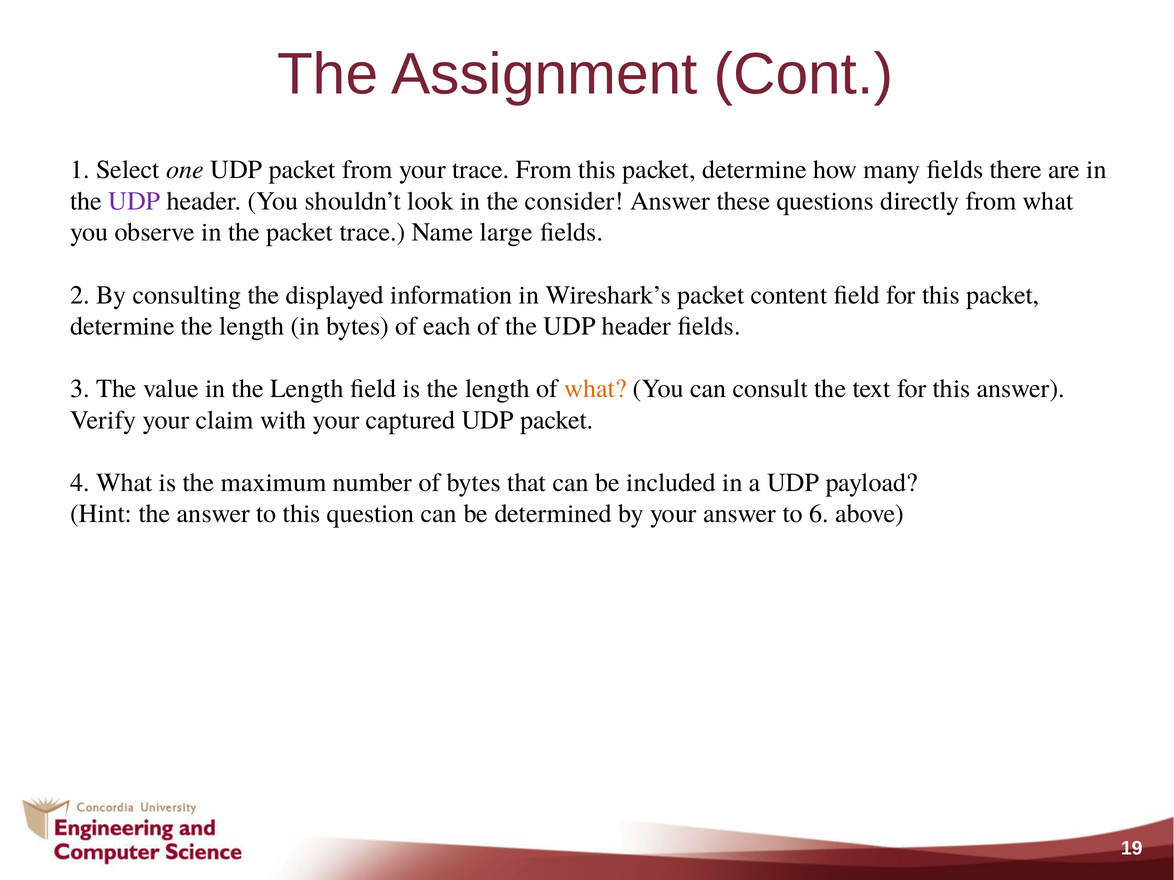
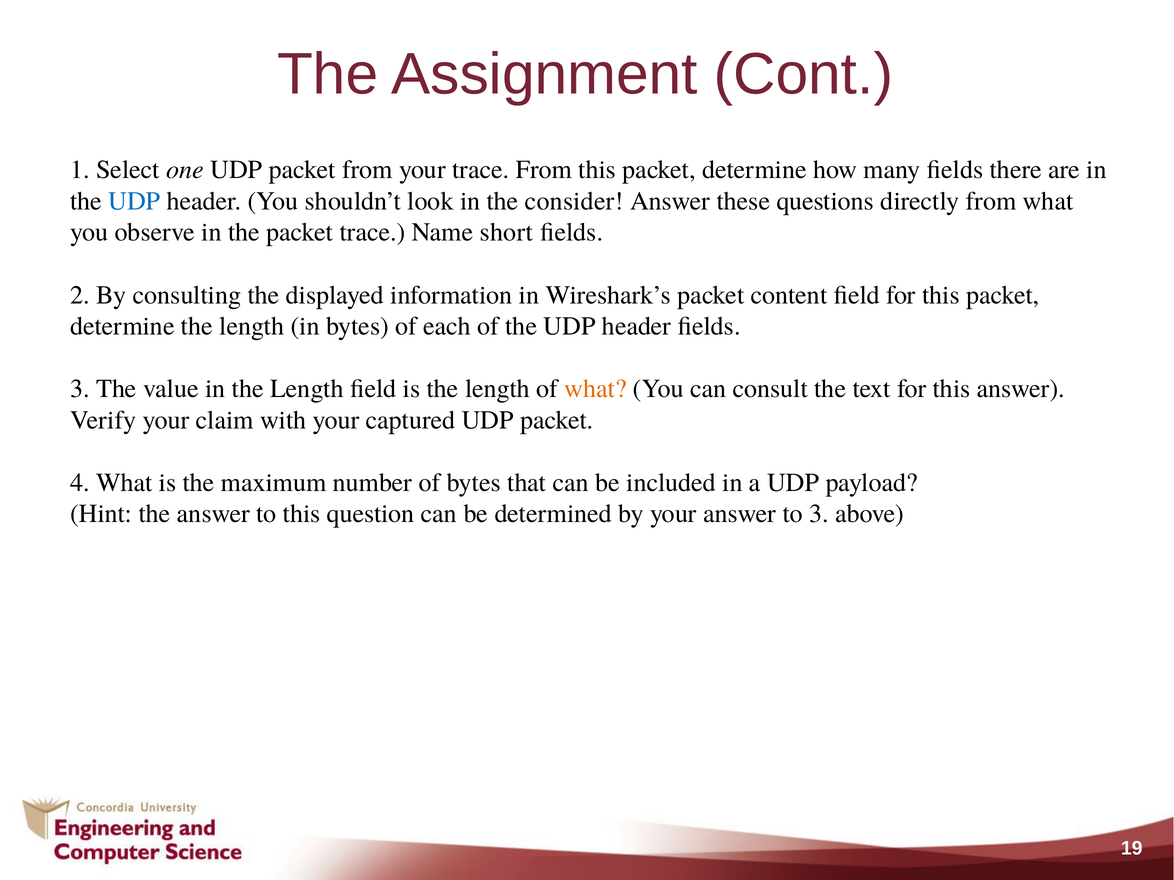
UDP colour: purple -> blue (134, 201)
large: large -> short (506, 233)
to 6: 6 -> 3 (819, 514)
